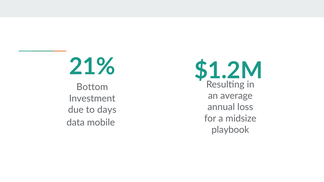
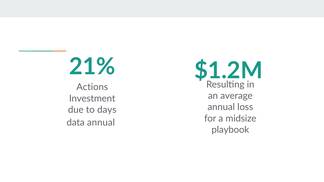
Bottom: Bottom -> Actions (92, 87)
data mobile: mobile -> annual (101, 123)
